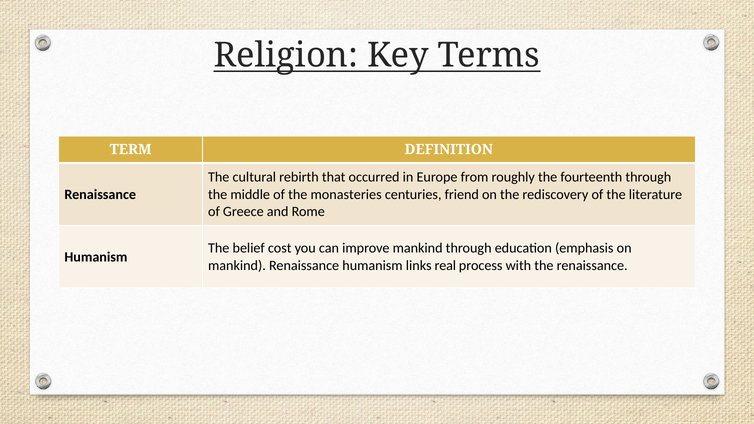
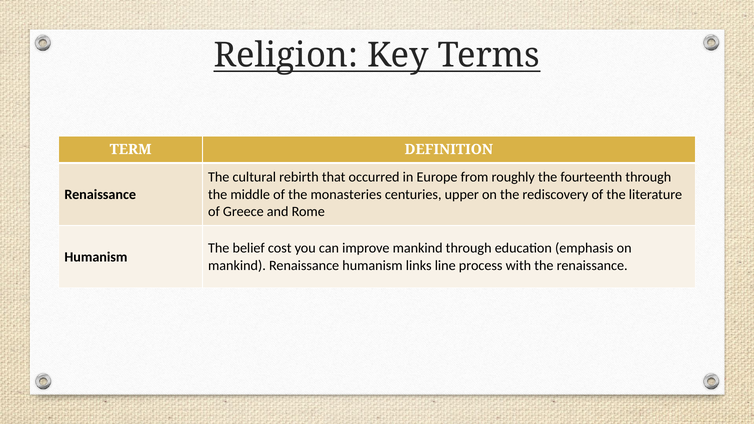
friend: friend -> upper (462, 195)
real: real -> line (445, 266)
